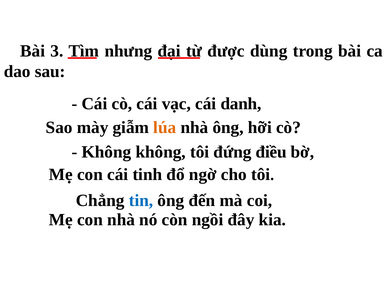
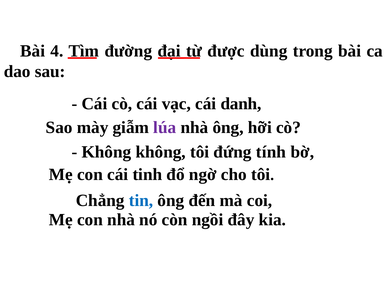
3: 3 -> 4 (57, 51)
nhưng: nhưng -> đường (128, 51)
lúa colour: orange -> purple (165, 128)
điều: điều -> tính (271, 152)
